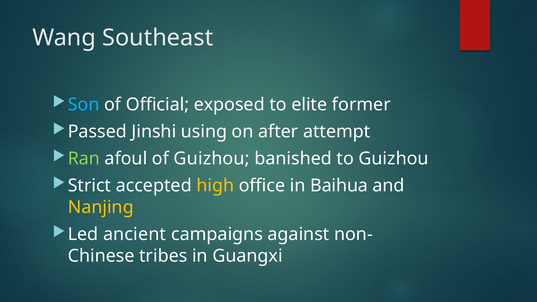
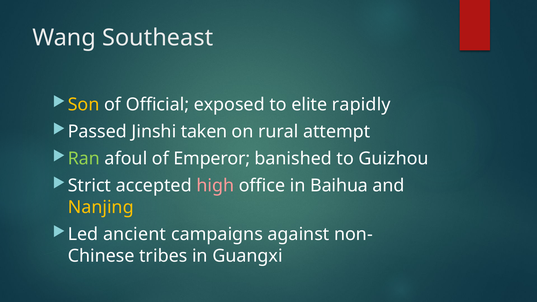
Son colour: light blue -> yellow (84, 104)
former: former -> rapidly (361, 104)
using: using -> taken (204, 132)
after: after -> rural (278, 132)
of Guizhou: Guizhou -> Emperor (212, 159)
high colour: yellow -> pink (215, 186)
